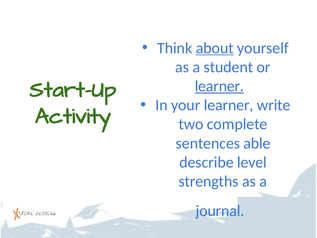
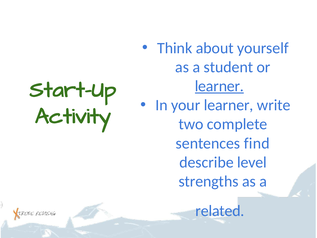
about underline: present -> none (215, 48)
able: able -> find (257, 143)
journal: journal -> related (220, 211)
